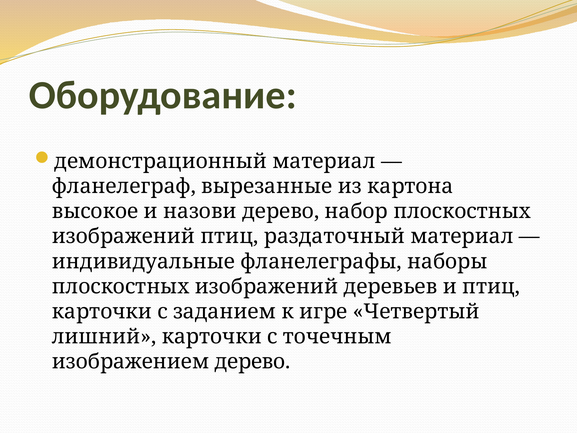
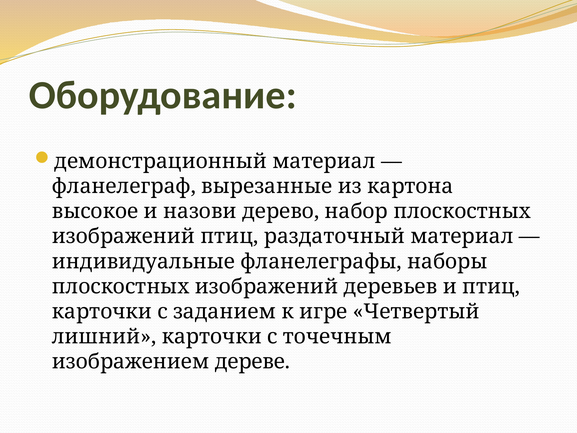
изображением дерево: дерево -> дереве (252, 362)
